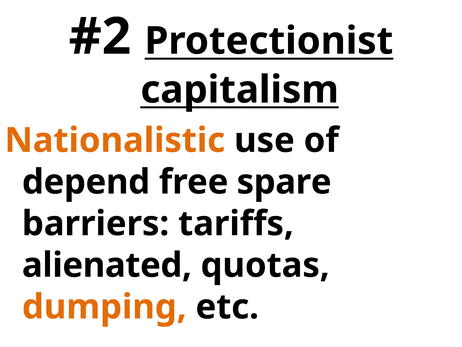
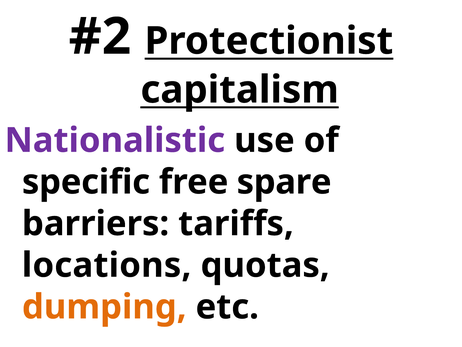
Nationalistic colour: orange -> purple (115, 140)
depend: depend -> specific (86, 182)
alienated: alienated -> locations (107, 265)
